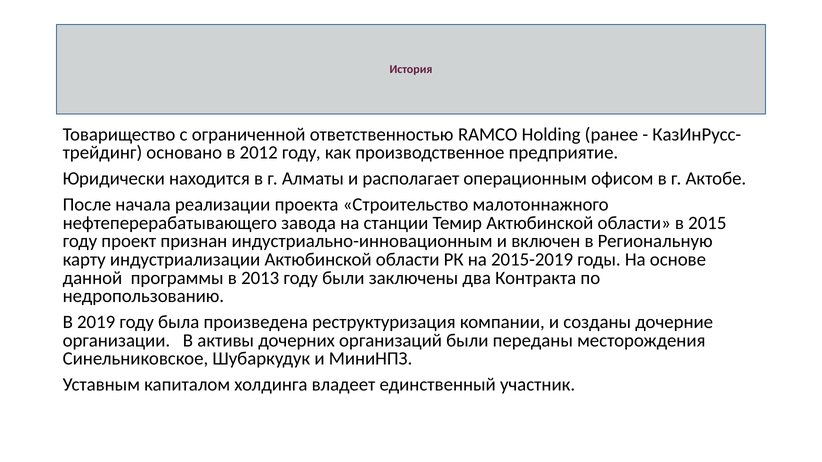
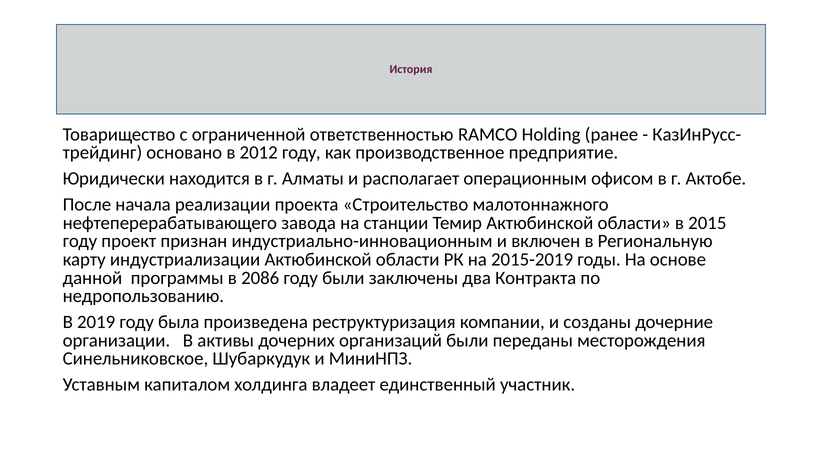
2013: 2013 -> 2086 (260, 278)
